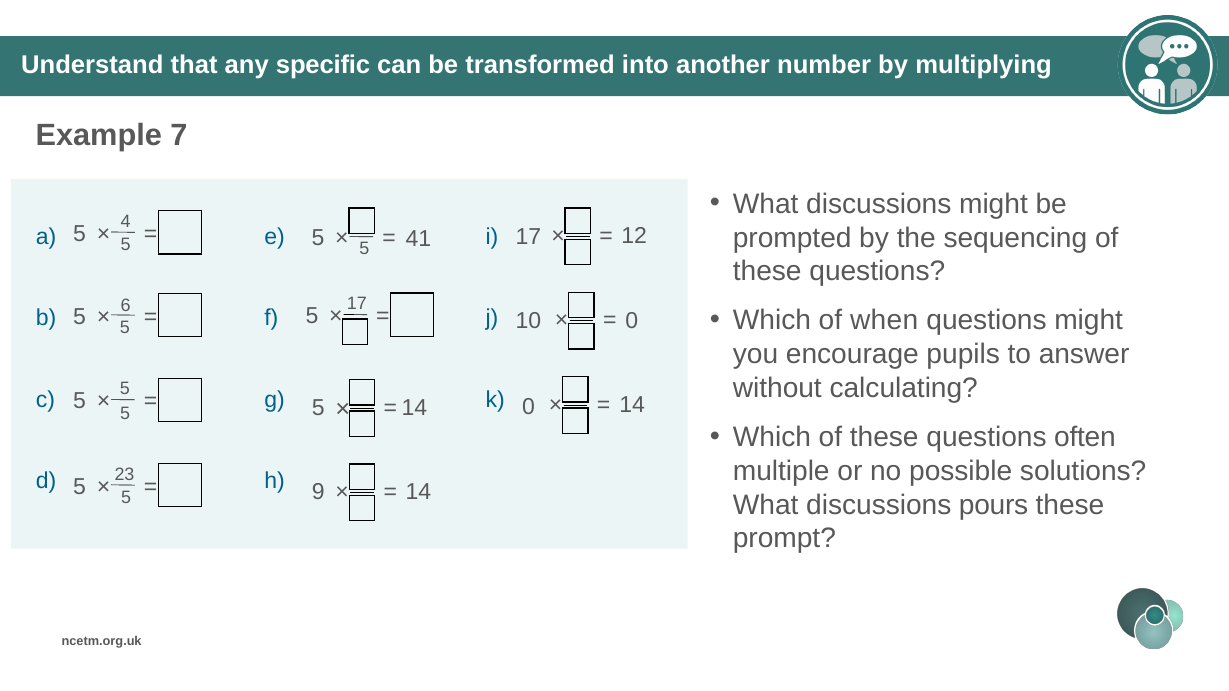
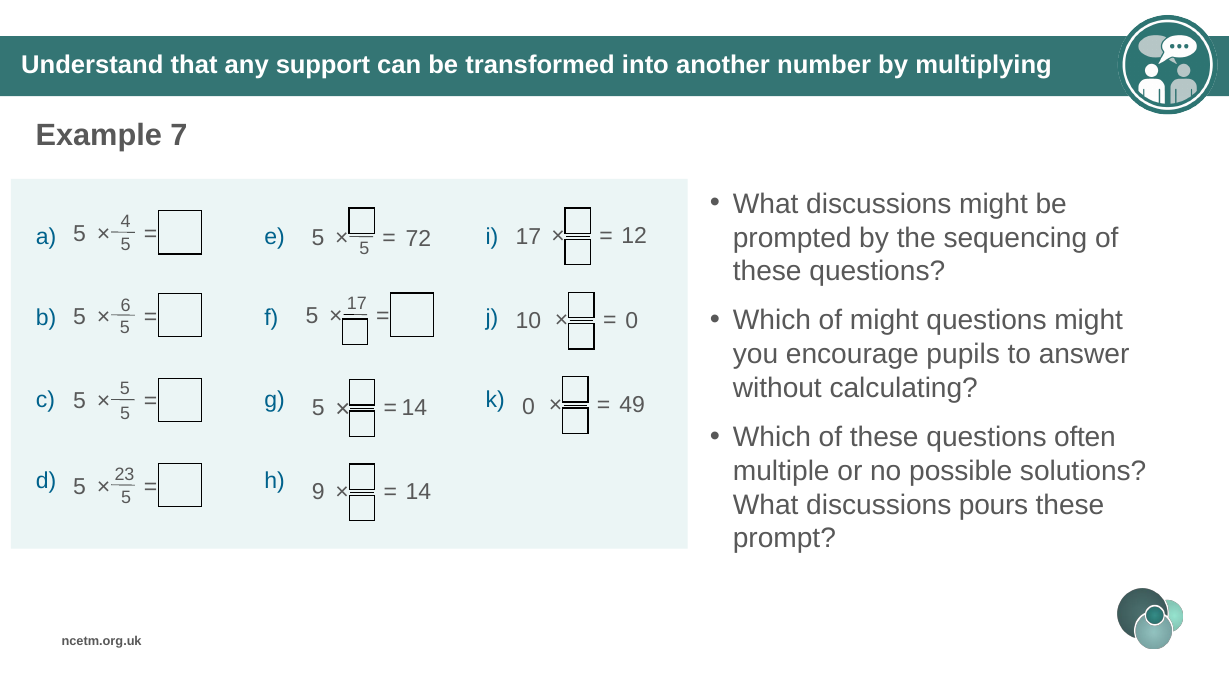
specific: specific -> support (323, 65)
41: 41 -> 72 (419, 239)
of when: when -> might (884, 321)
14: 14 -> 49 (632, 405)
